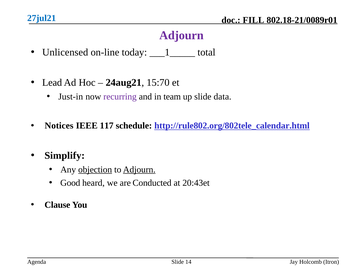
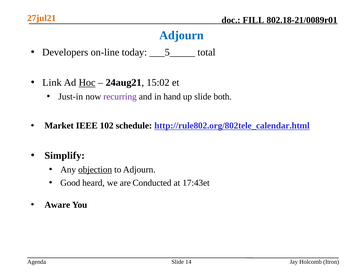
27jul21 colour: blue -> orange (42, 18)
Adjourn colour: purple -> blue (181, 35)
Unlicensed: Unlicensed -> Developers (65, 52)
___1_____: ___1_____ -> ___5_____ (172, 52)
Lead: Lead -> Link (52, 82)
Hoc underline: none -> present (87, 82)
15:70: 15:70 -> 15:02 (158, 82)
team: team -> hand (172, 96)
data: data -> both (223, 96)
Notices: Notices -> Market (59, 125)
117: 117 -> 102 (107, 125)
Adjourn underline: present -> none (139, 169)
20:43et: 20:43et -> 17:43et (196, 182)
Clause: Clause -> Aware (57, 204)
